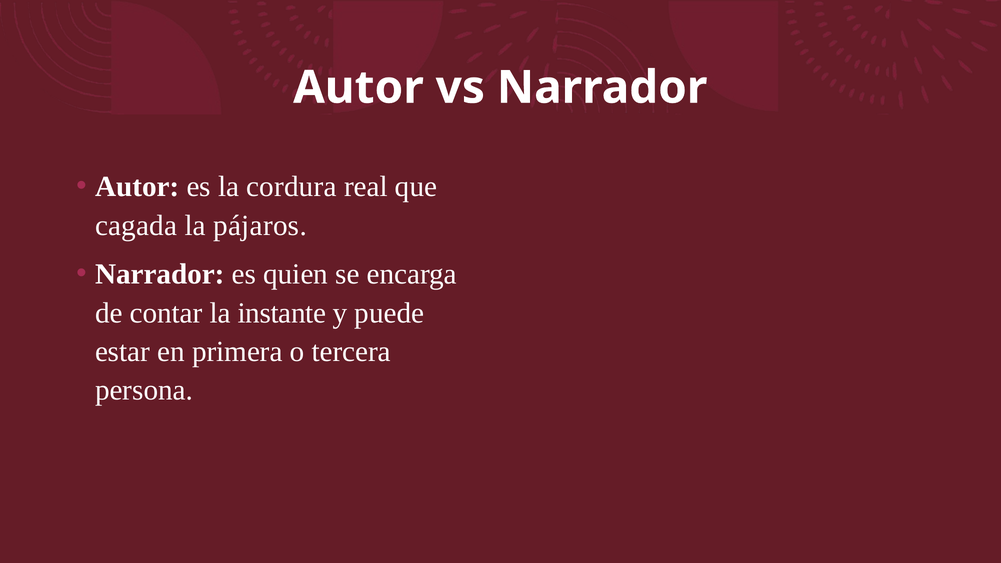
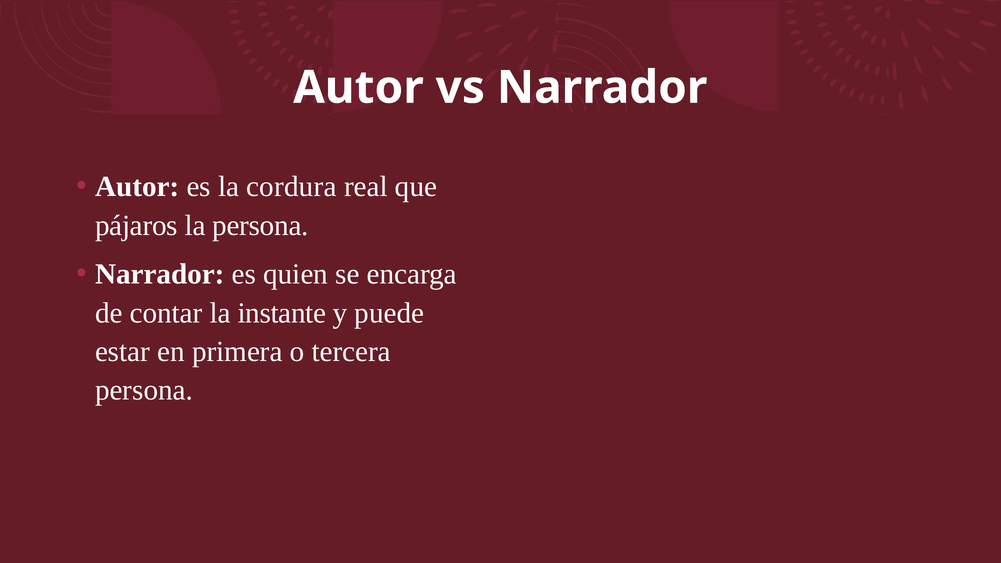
cagada: cagada -> pájaros (136, 225)
la pájaros: pájaros -> persona (260, 225)
